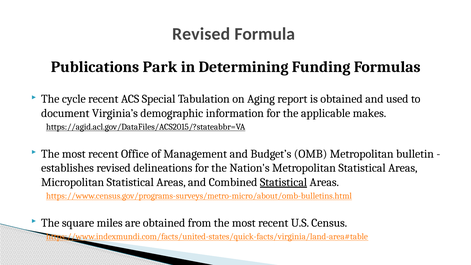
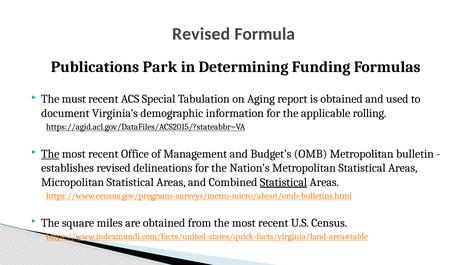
cycle: cycle -> must (74, 99)
makes: makes -> rolling (370, 113)
The underline: none -> present (50, 154)
